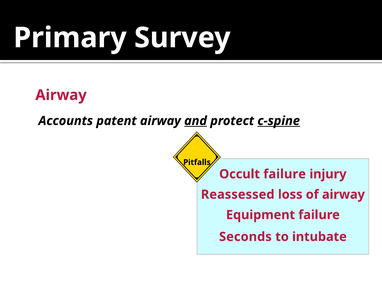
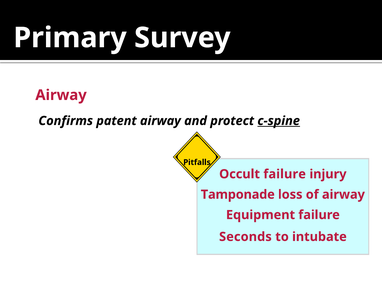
Accounts: Accounts -> Confirms (66, 121)
and underline: present -> none (196, 121)
Reassessed: Reassessed -> Tamponade (238, 194)
